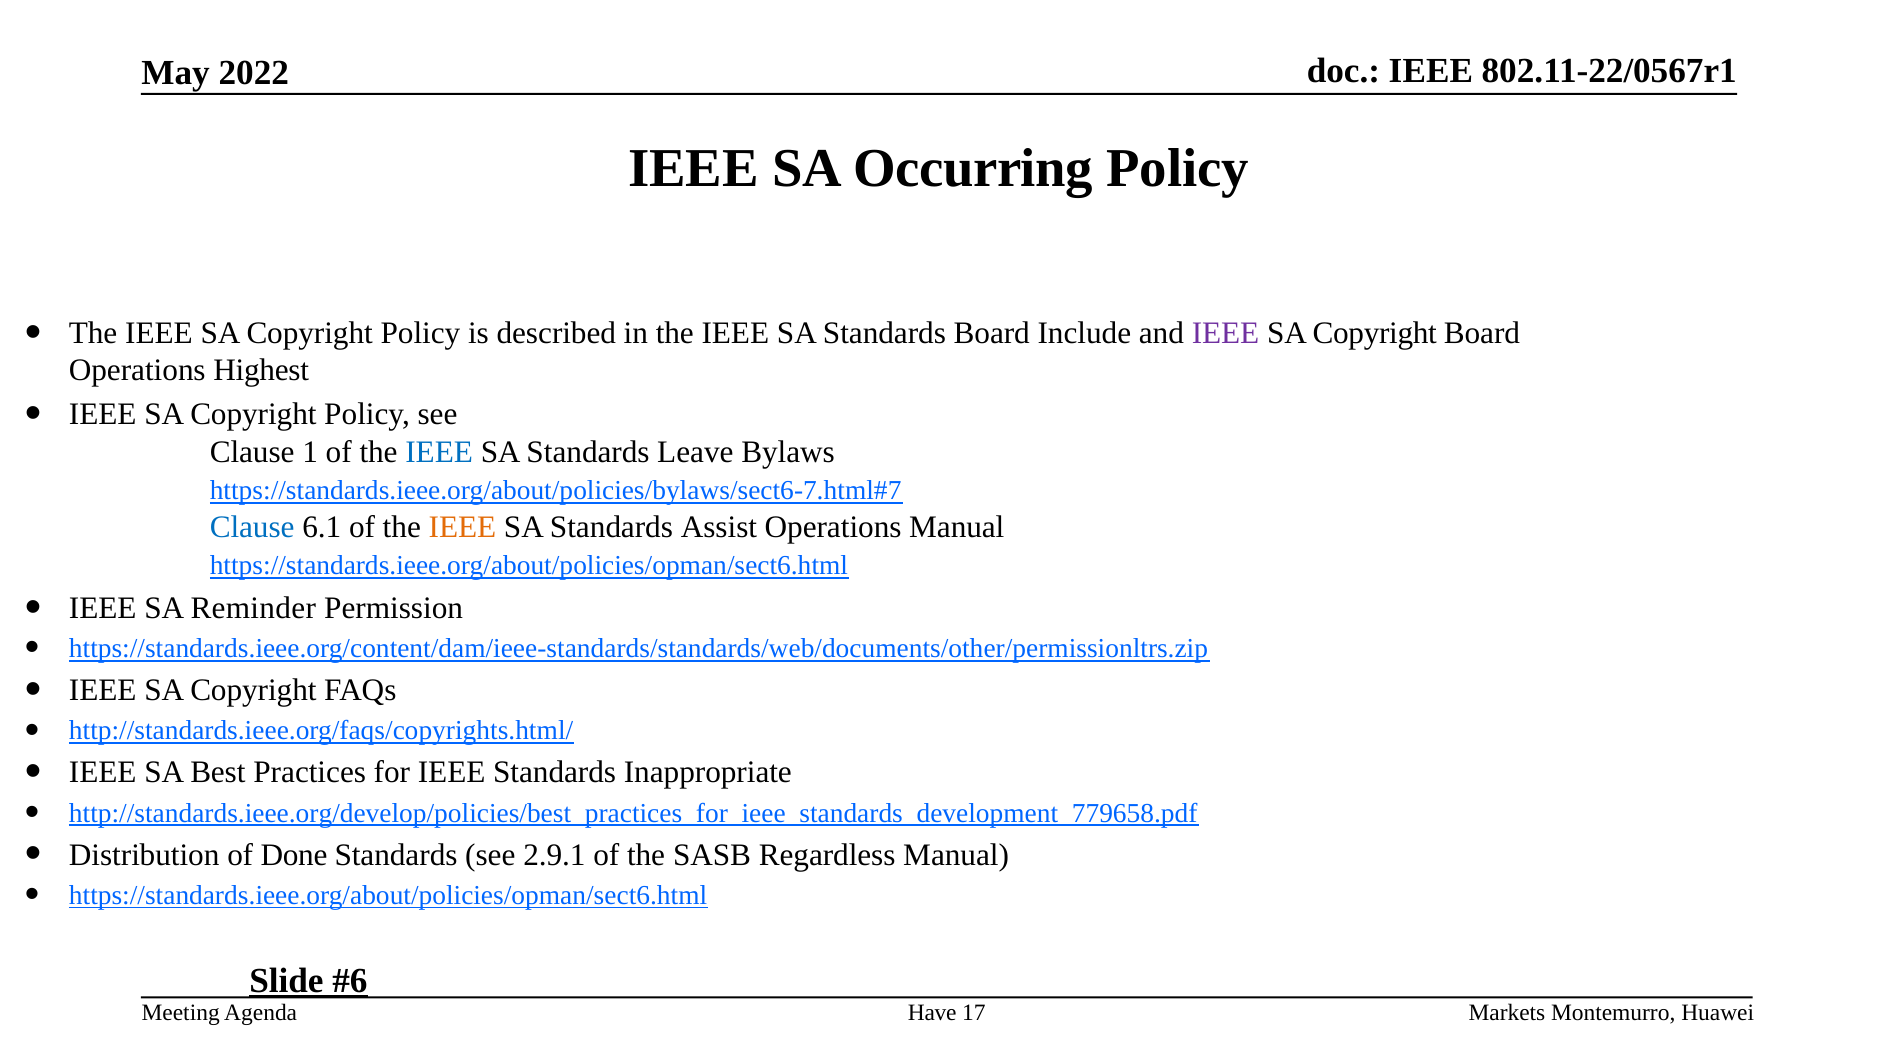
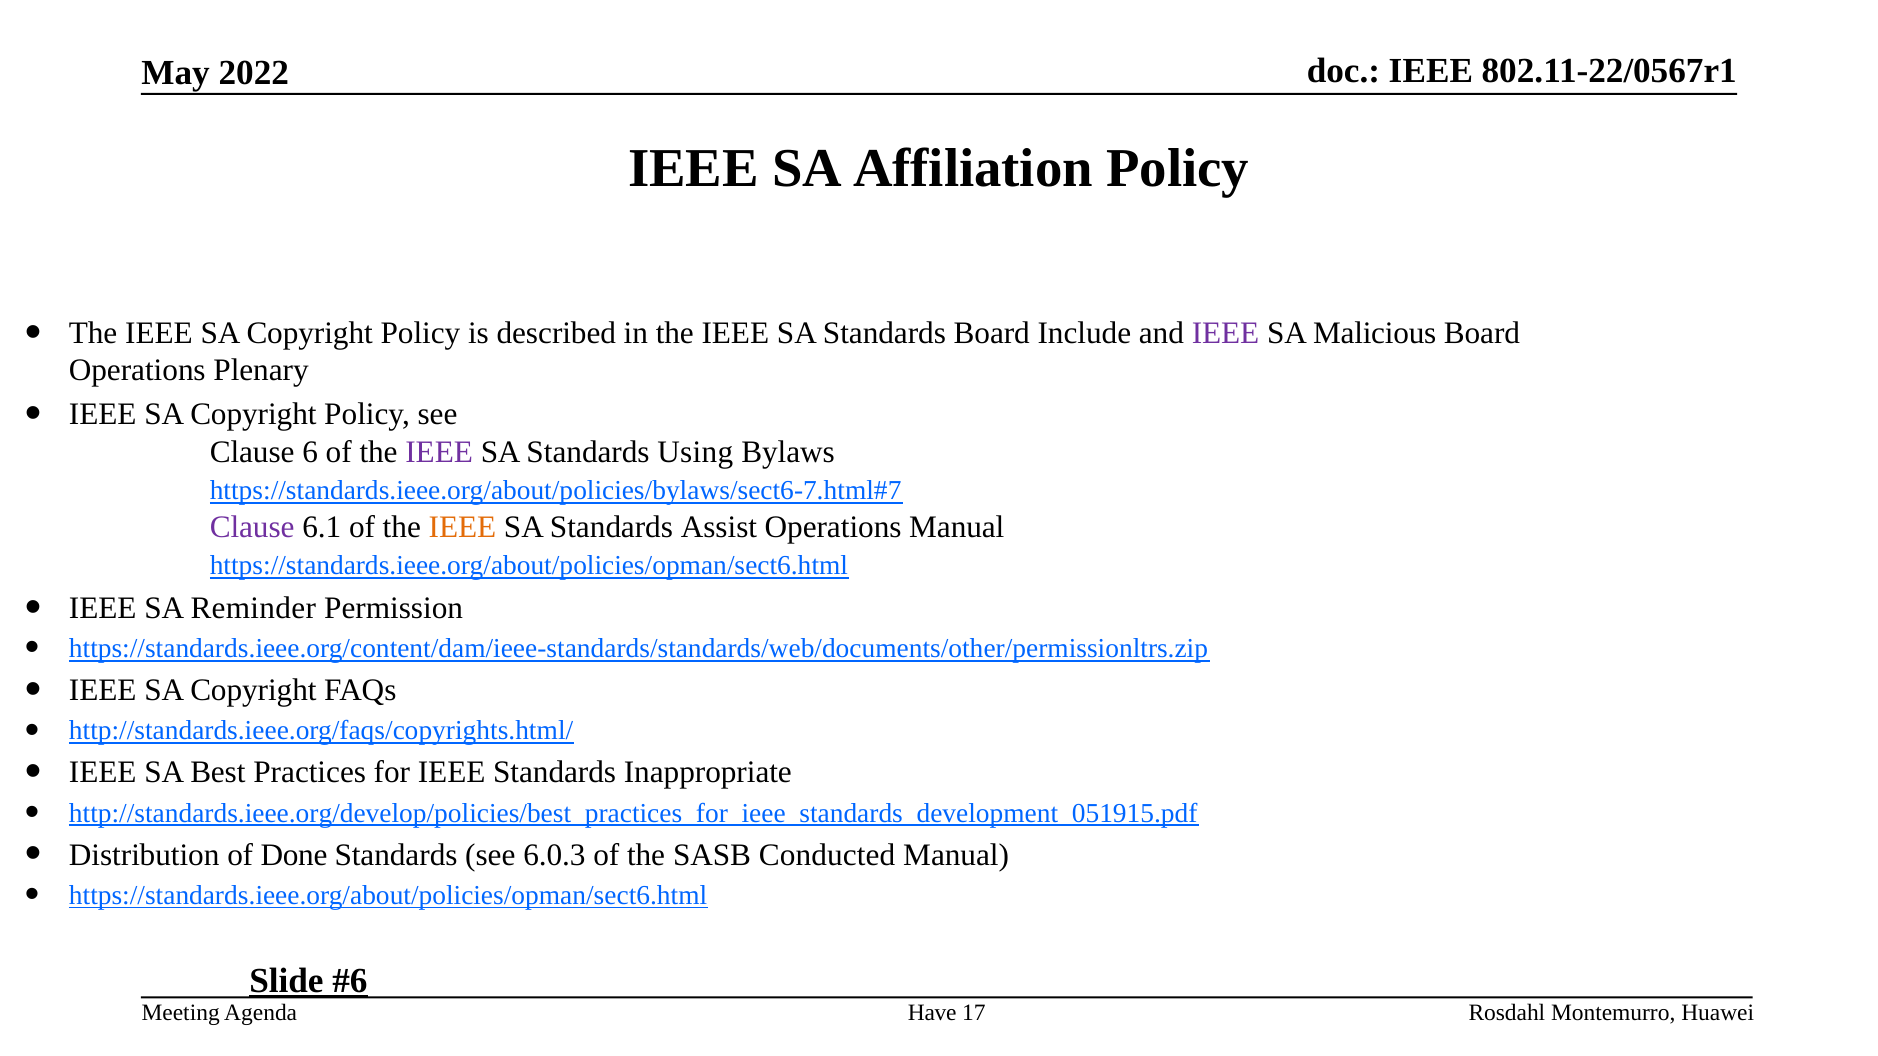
Occurring: Occurring -> Affiliation (973, 168)
Copyright: Copyright -> Malicious (1375, 333)
Highest: Highest -> Plenary (261, 371)
1: 1 -> 6 (310, 452)
IEEE colour: blue -> purple (439, 452)
Leave: Leave -> Using (695, 452)
Clause colour: blue -> purple (252, 527)
http://standards.ieee.org/develop/policies/best_practices_for_ieee_standards_development_779658.pdf: http://standards.ieee.org/develop/policies/best_practices_for_ieee_standards_development_779658.pdf -> http://standards.ieee.org/develop/policies/best_practices_for_ieee_standards_development_051915.pdf (633, 813)
2.9.1: 2.9.1 -> 6.0.3 (554, 855)
Regardless: Regardless -> Conducted (827, 855)
Markets: Markets -> Rosdahl (1507, 1013)
